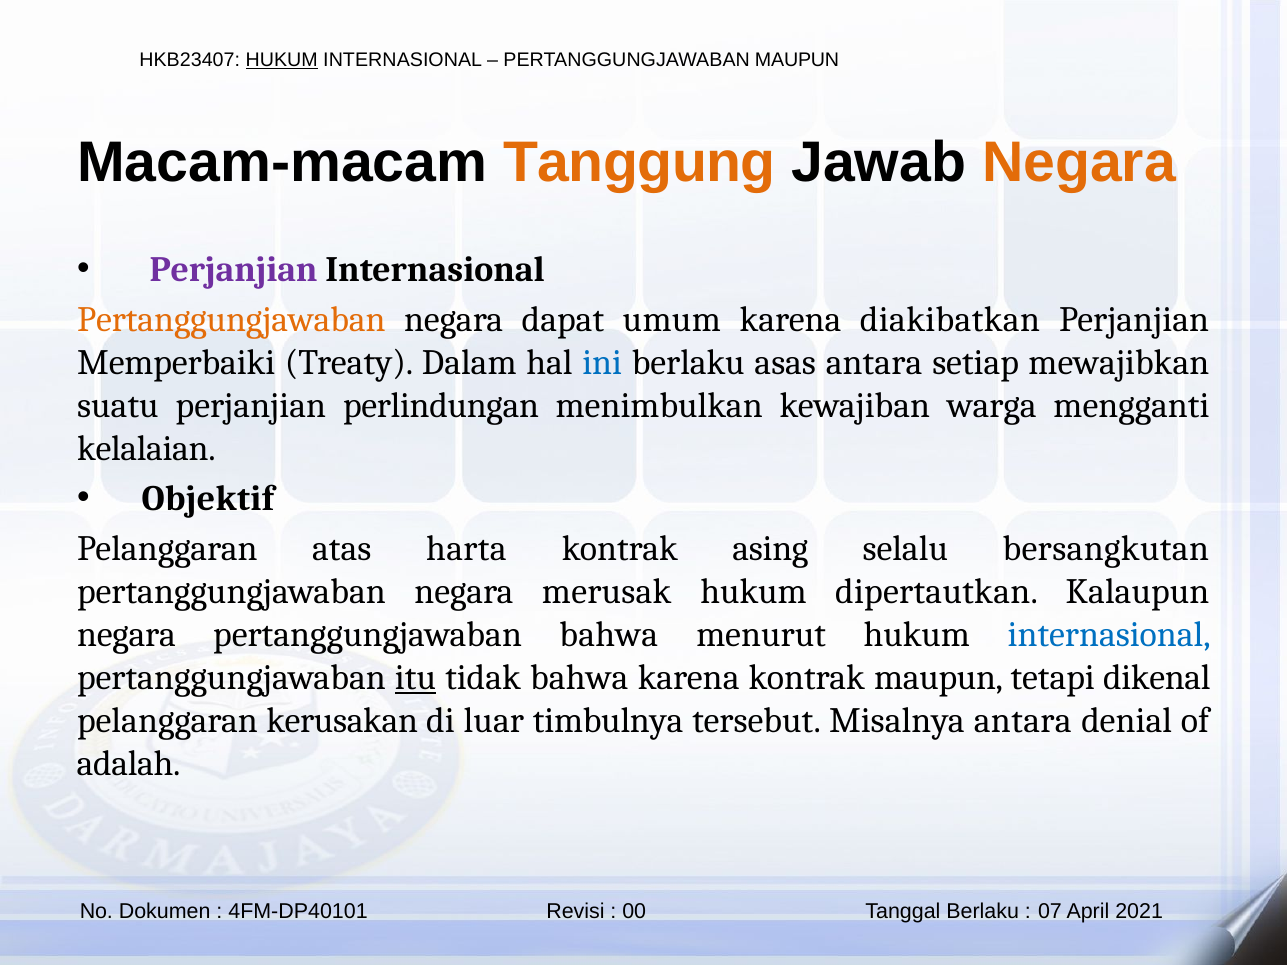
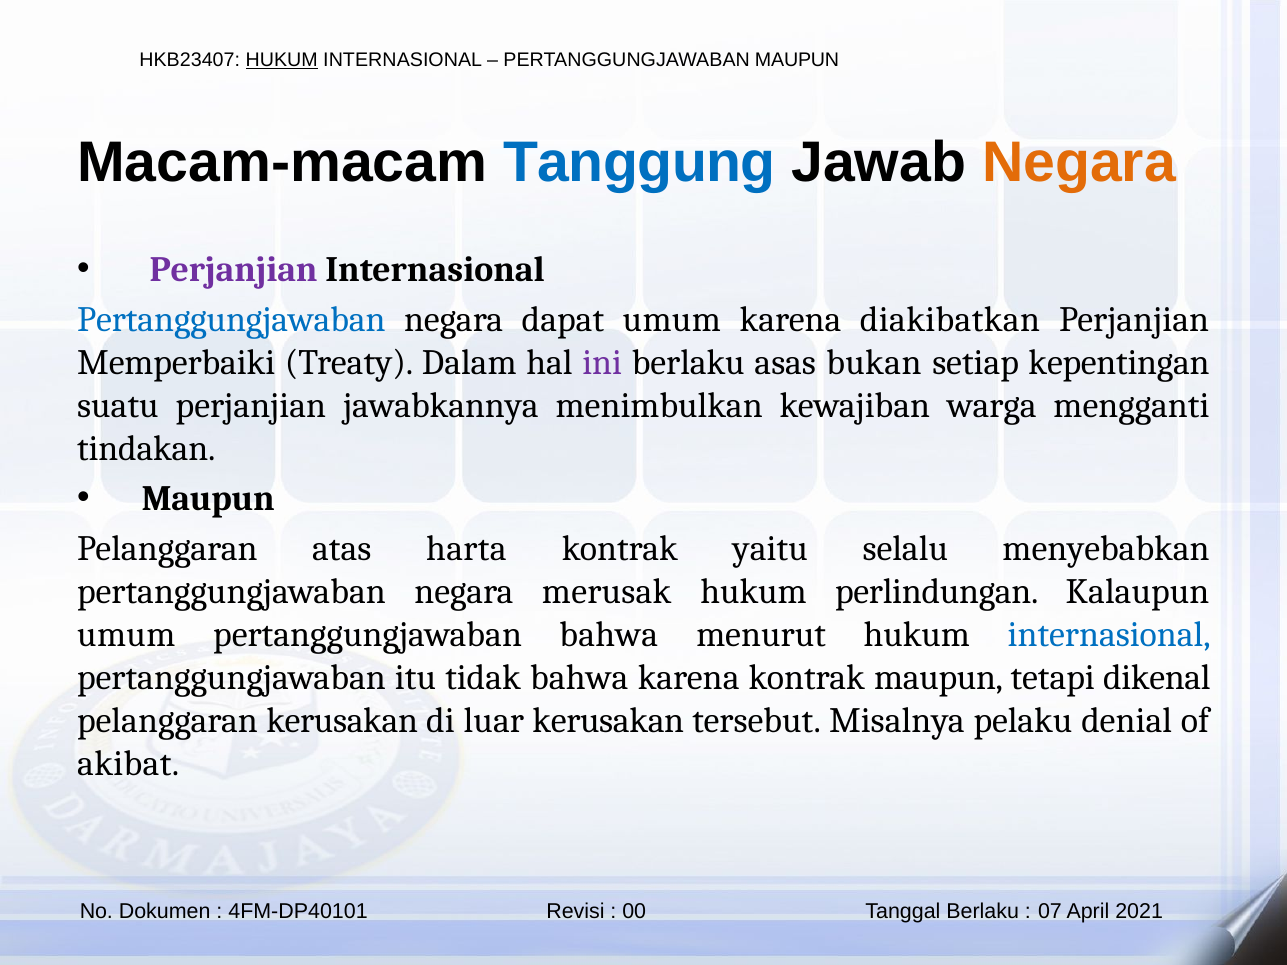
Tanggung colour: orange -> blue (640, 163)
Pertanggungjawaban colour: orange -> blue (231, 320)
ini colour: blue -> purple (602, 363)
asas antara: antara -> bukan (874, 363)
mewajibkan: mewajibkan -> kepentingan (1119, 363)
perlindungan: perlindungan -> jawabkannya (441, 406)
kelalaian: kelalaian -> tindakan (146, 449)
Objektif: Objektif -> Maupun (208, 499)
asing: asing -> yaitu (770, 549)
bersangkutan: bersangkutan -> menyebabkan (1106, 549)
dipertautkan: dipertautkan -> perlindungan (937, 592)
negara: negara -> umum (126, 635)
itu underline: present -> none (416, 678)
luar timbulnya: timbulnya -> kerusakan (608, 721)
Misalnya antara: antara -> pelaku (1023, 721)
adalah: adalah -> akibat (128, 764)
